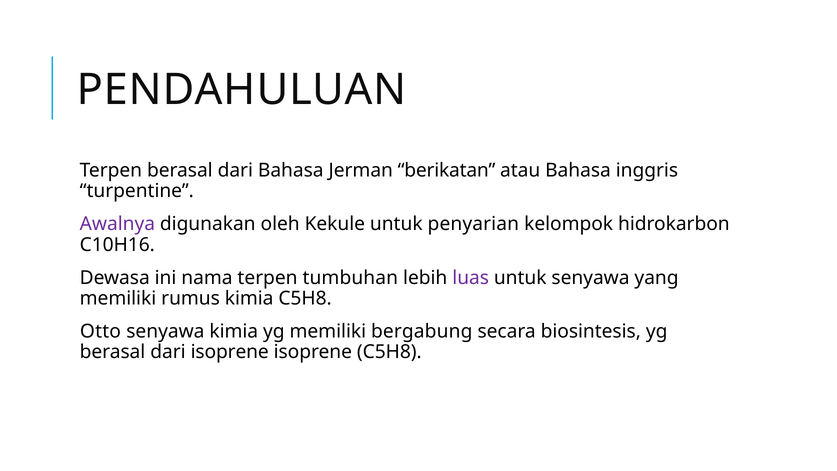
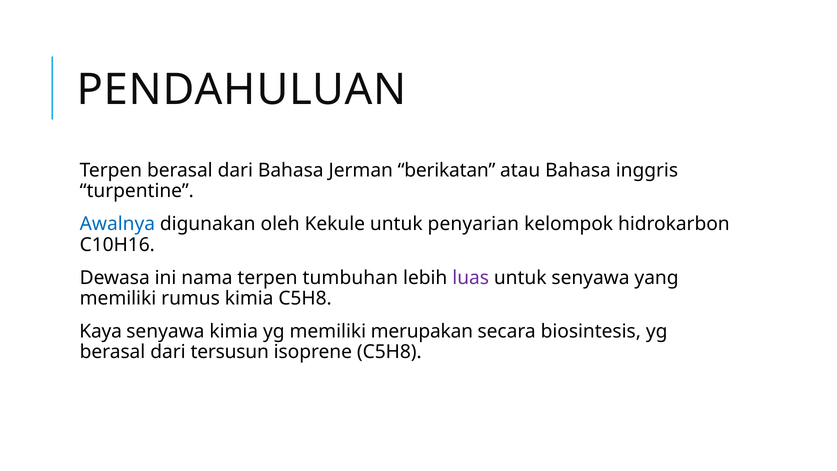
Awalnya colour: purple -> blue (117, 224)
Otto: Otto -> Kaya (101, 331)
bergabung: bergabung -> merupakan (422, 331)
dari isoprene: isoprene -> tersusun (230, 352)
